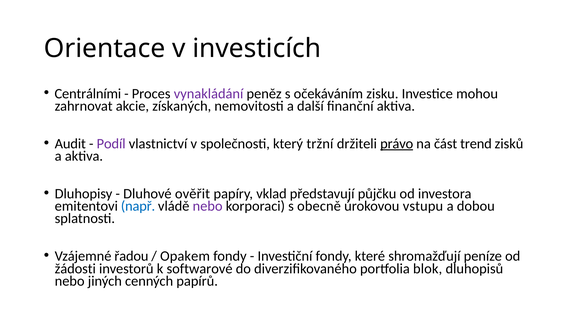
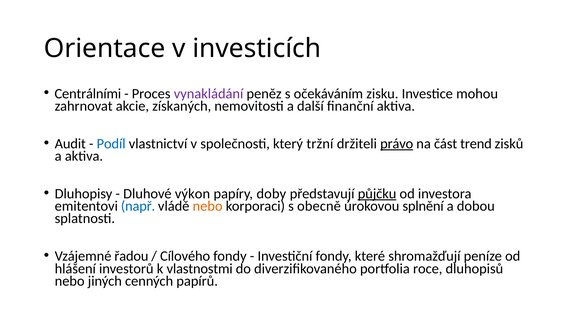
Podíl colour: purple -> blue (111, 144)
ověřit: ověřit -> výkon (192, 194)
vklad: vklad -> doby (271, 194)
půjčku underline: none -> present (377, 194)
nebo colour: purple -> orange (208, 206)
vstupu: vstupu -> splnění (423, 206)
Opakem: Opakem -> Cílového (185, 256)
žádosti: žádosti -> hlášení (75, 269)
softwarové: softwarové -> vlastnostmi (200, 269)
blok: blok -> roce (428, 269)
